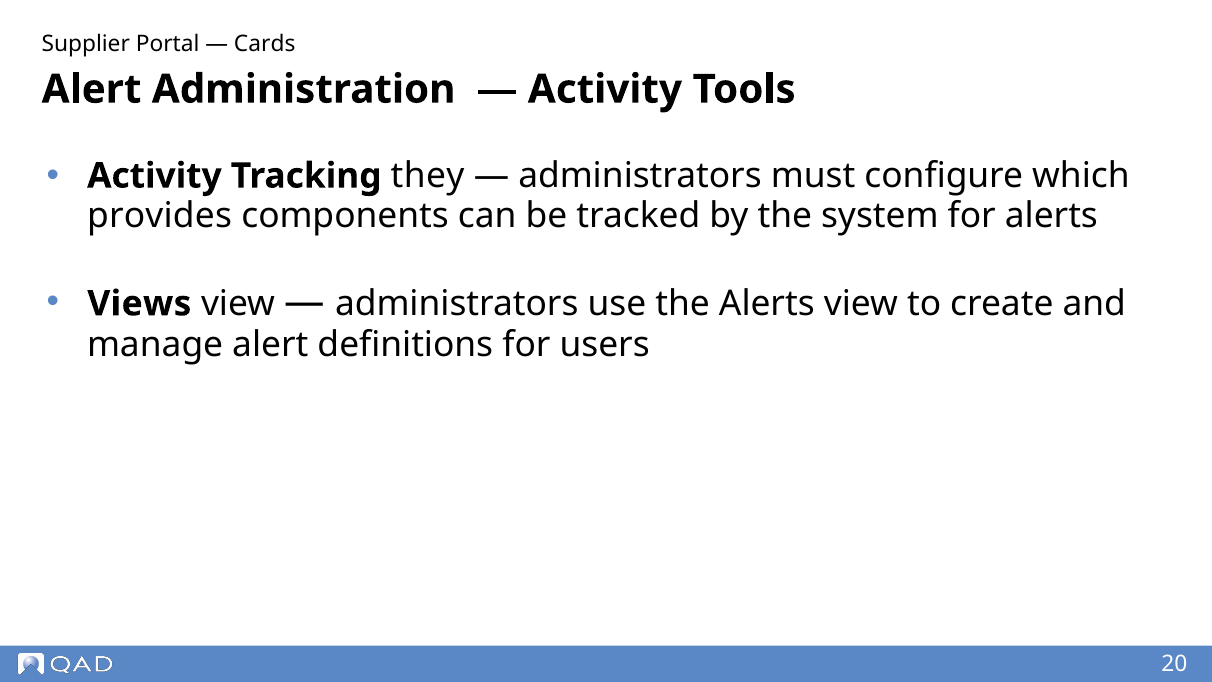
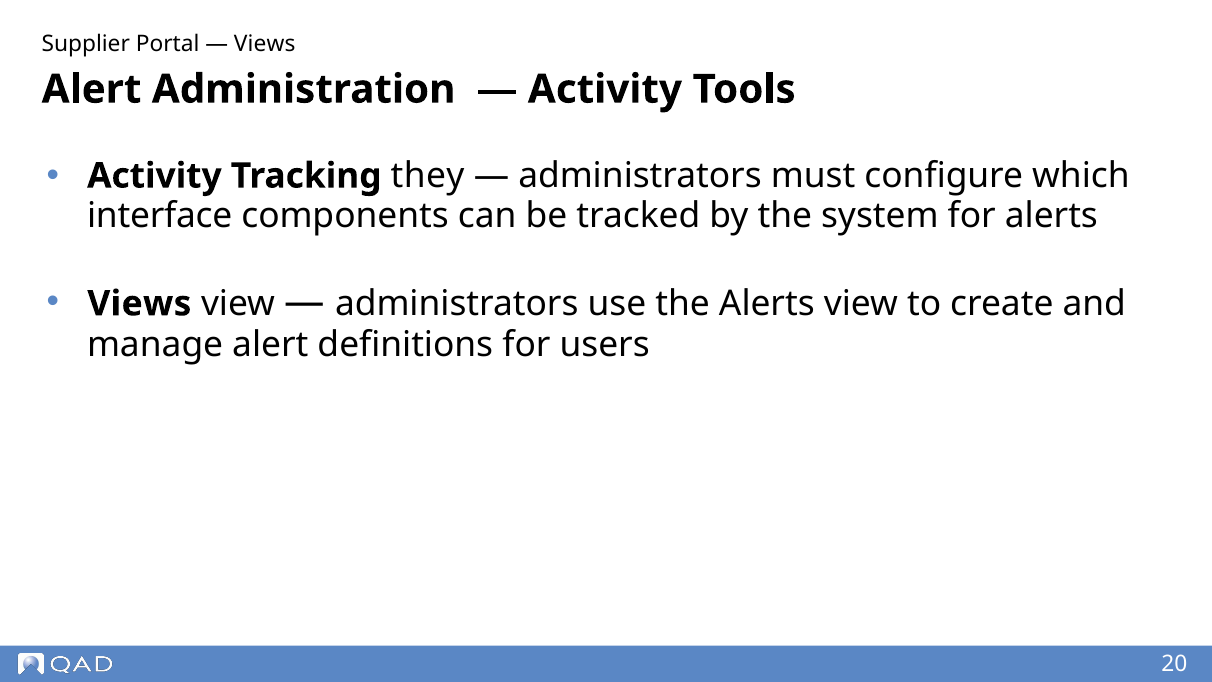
Cards: Cards -> Views (265, 44)
provides: provides -> interface (160, 216)
